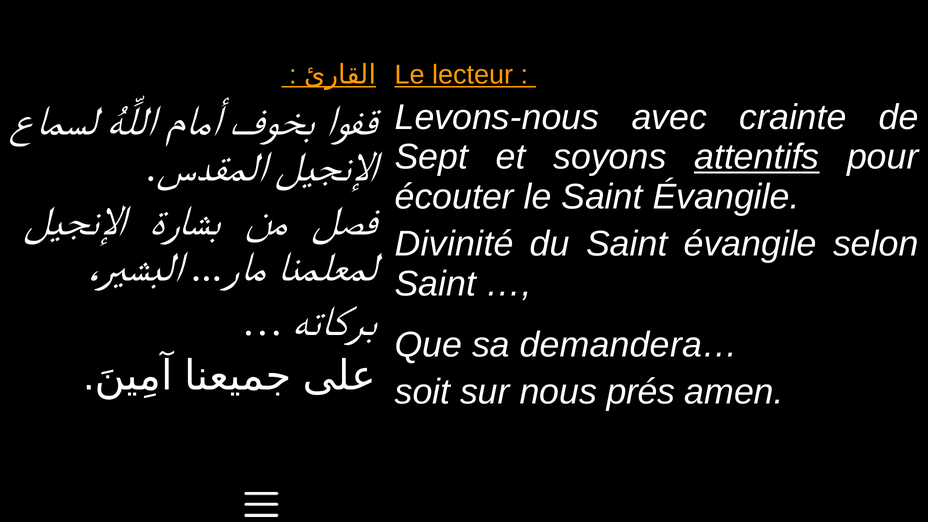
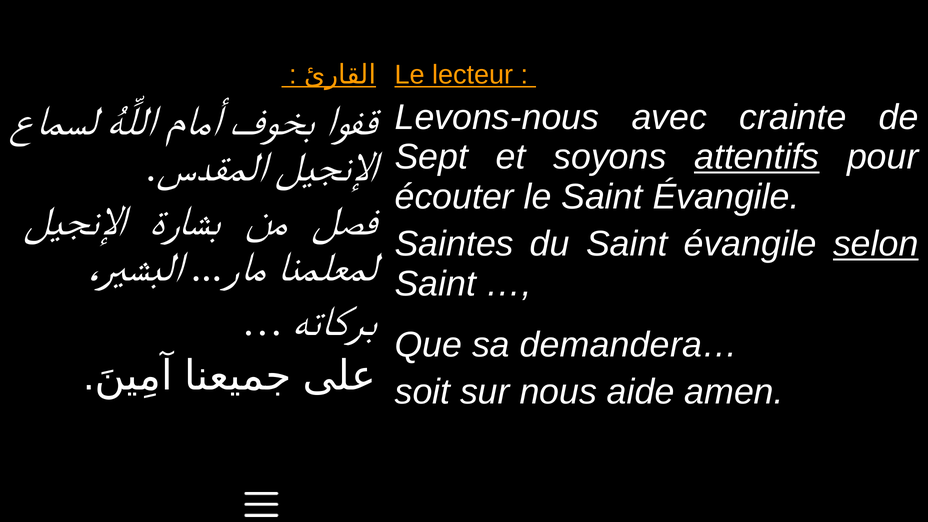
Divinité: Divinité -> Saintes (454, 244)
selon underline: none -> present (876, 244)
prés: prés -> aide (641, 392)
